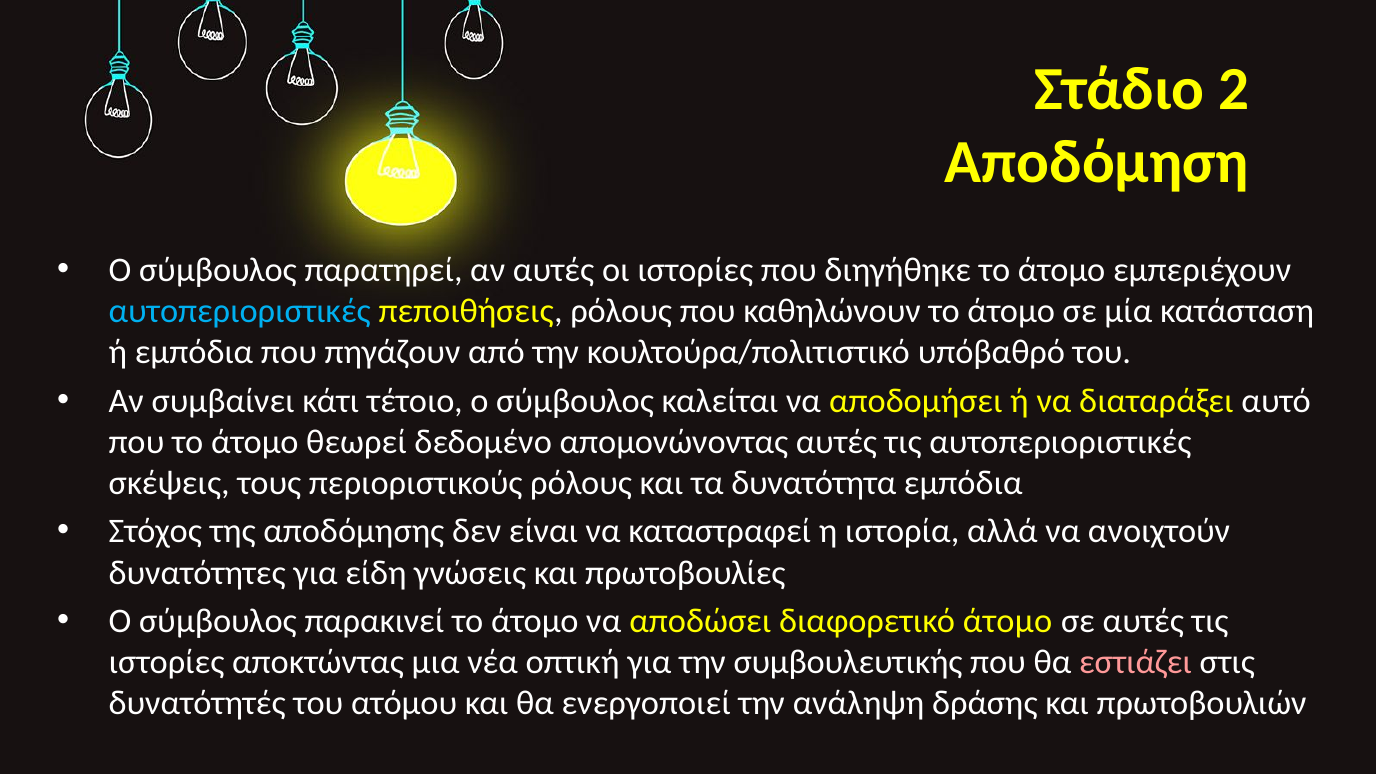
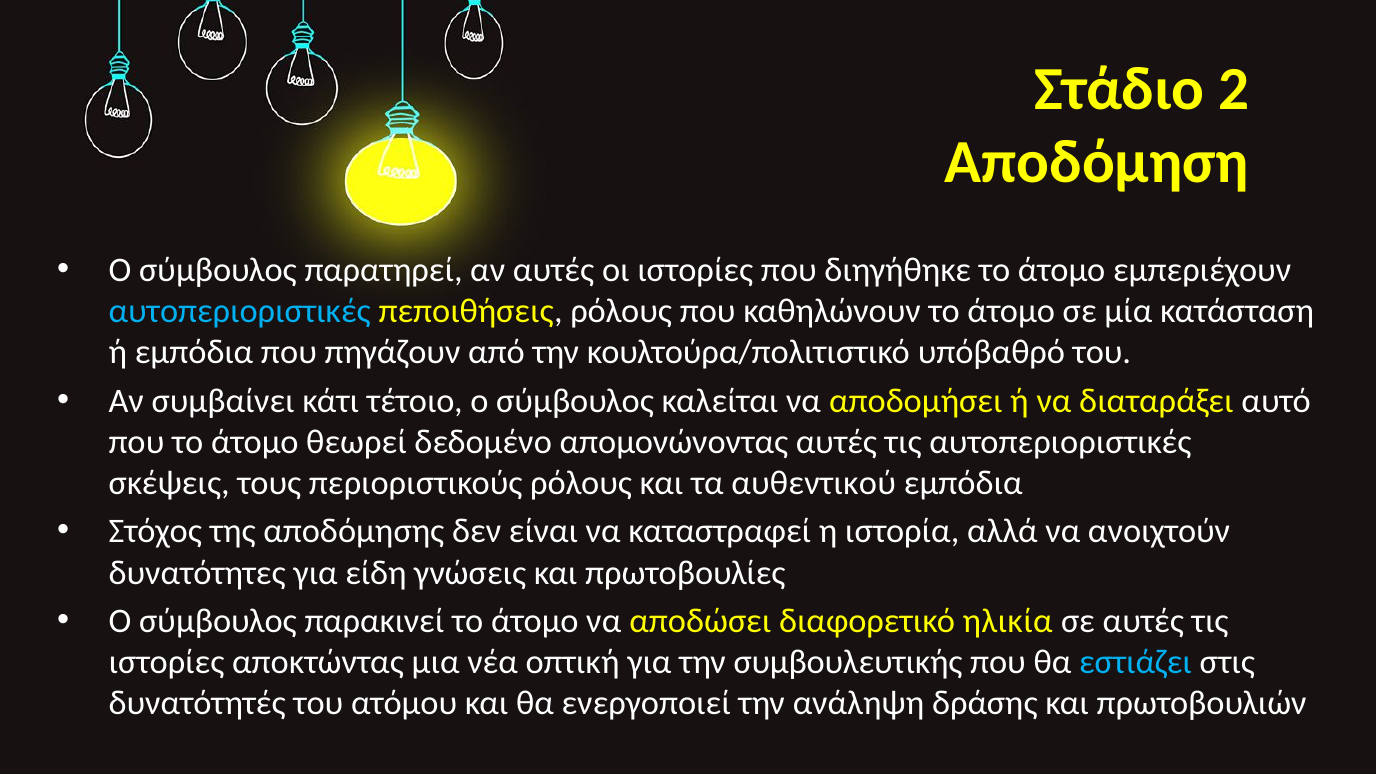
δυνατότητα: δυνατότητα -> αυθεντικού (814, 483)
διαφορετικό άτομο: άτομο -> ηλικία (1008, 621)
εστιάζει colour: pink -> light blue (1135, 662)
